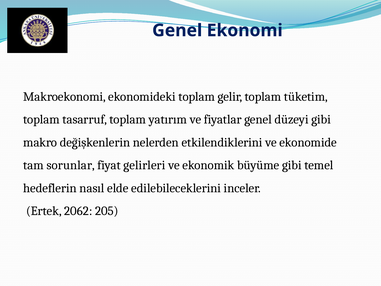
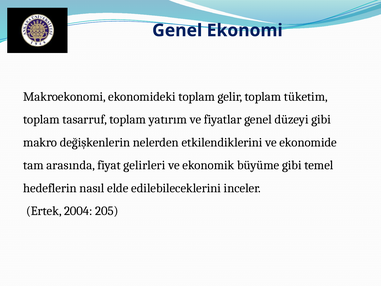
sorunlar: sorunlar -> arasında (71, 165)
2062: 2062 -> 2004 (78, 211)
